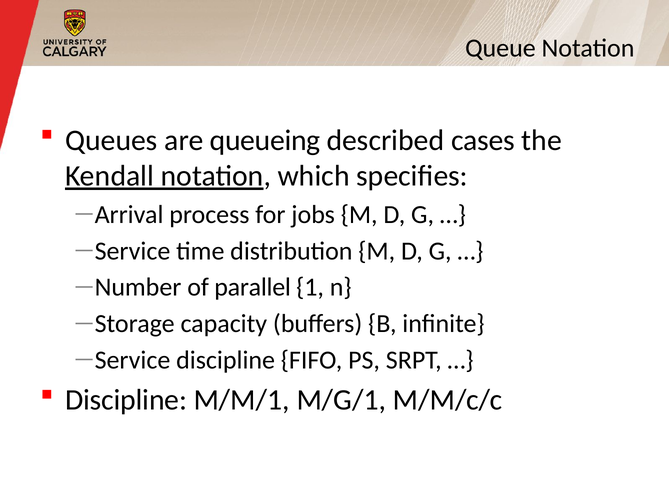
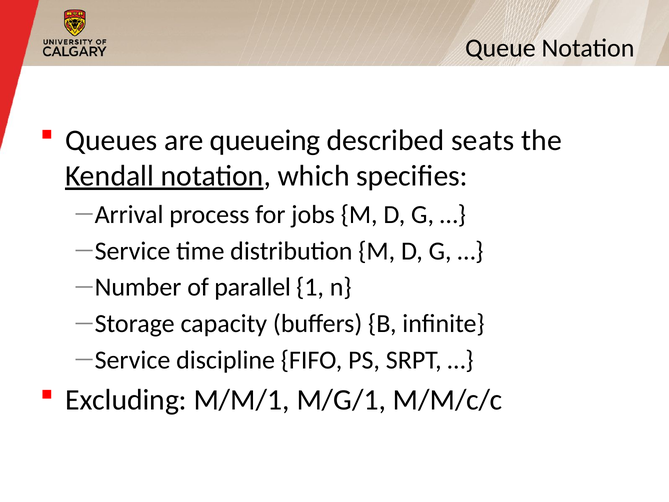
cases: cases -> seats (483, 140)
Discipline: Discipline -> Excluding (126, 400)
